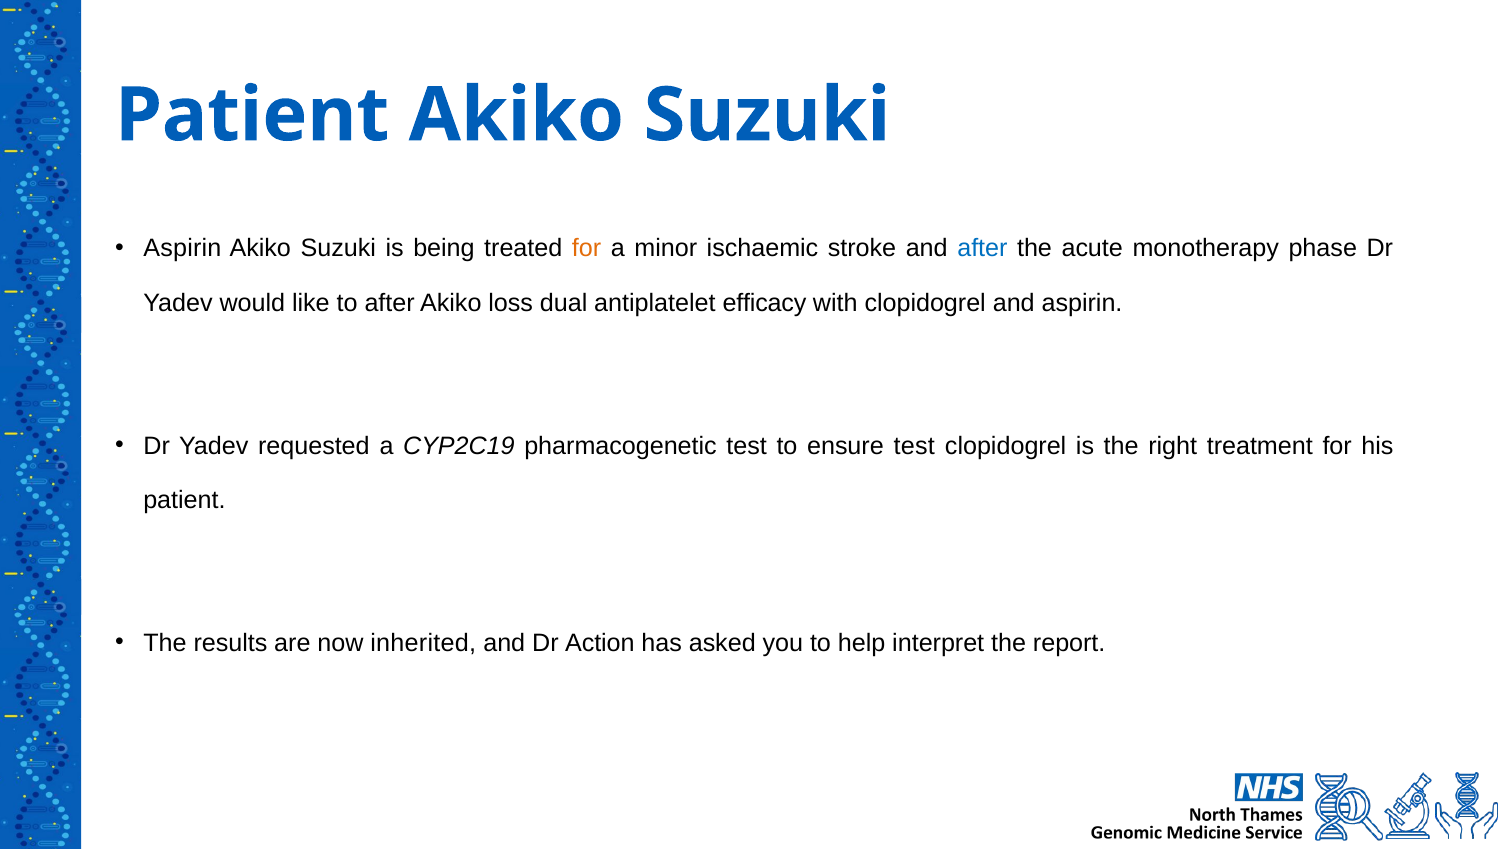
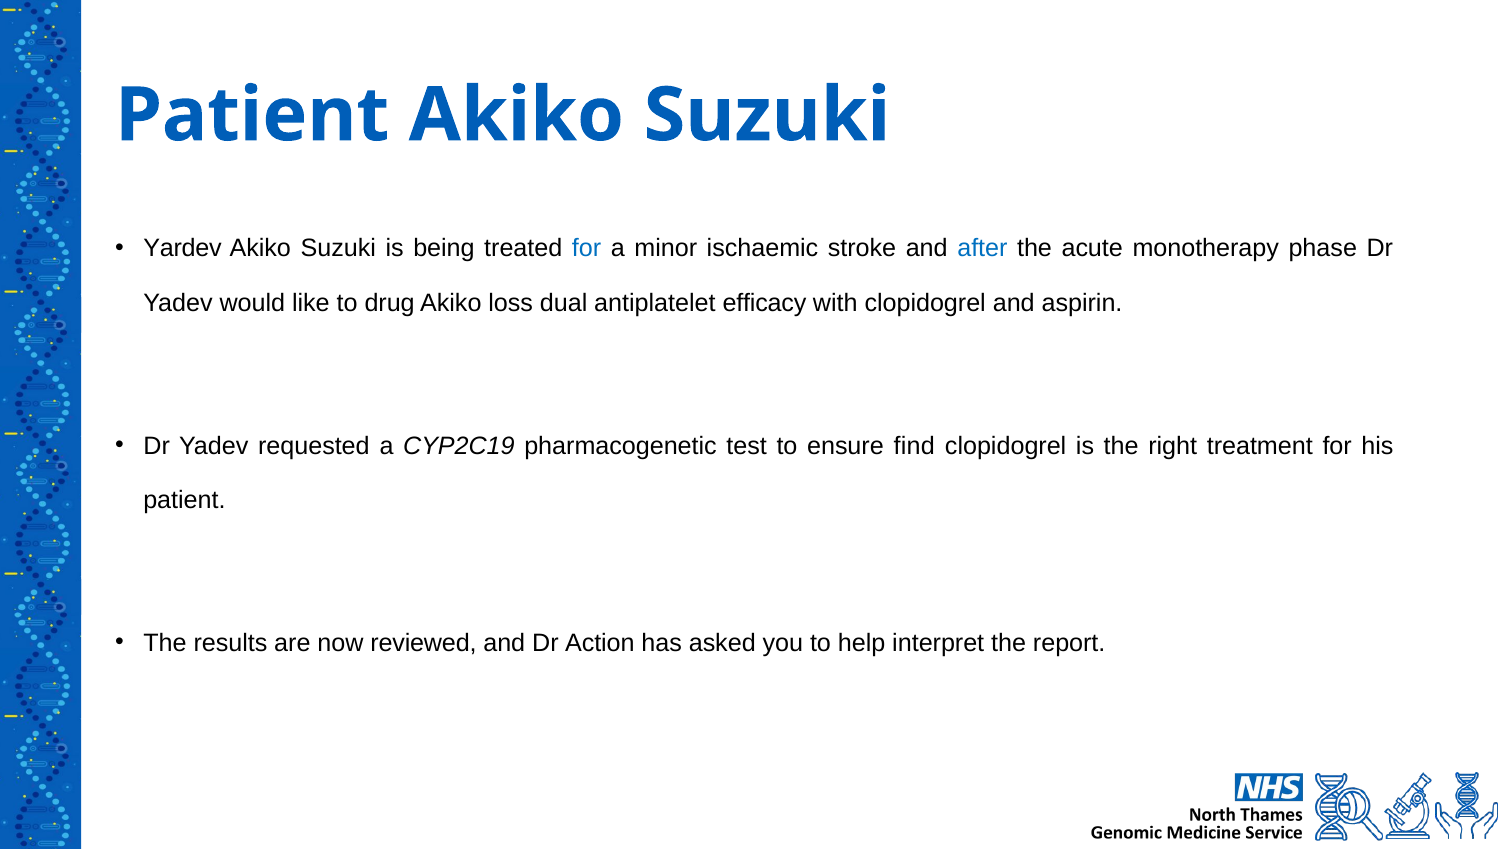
Aspirin: Aspirin -> Yardev (183, 249)
for colour: orange -> blue (587, 249)
to after: after -> drug (390, 303)
ensure test: test -> find (914, 446)
inherited: inherited -> reviewed (423, 643)
